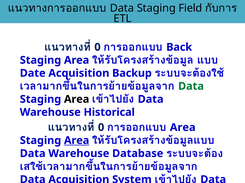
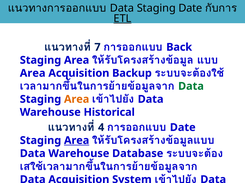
Staging Field: Field -> Date (190, 8)
ETL underline: none -> present (122, 19)
0: 0 -> 7 (97, 47)
Date: Date -> Area (33, 73)
Area colour: black -> orange (77, 100)
0: 0 -> 4 (101, 128)
Area: Area -> Date (183, 128)
